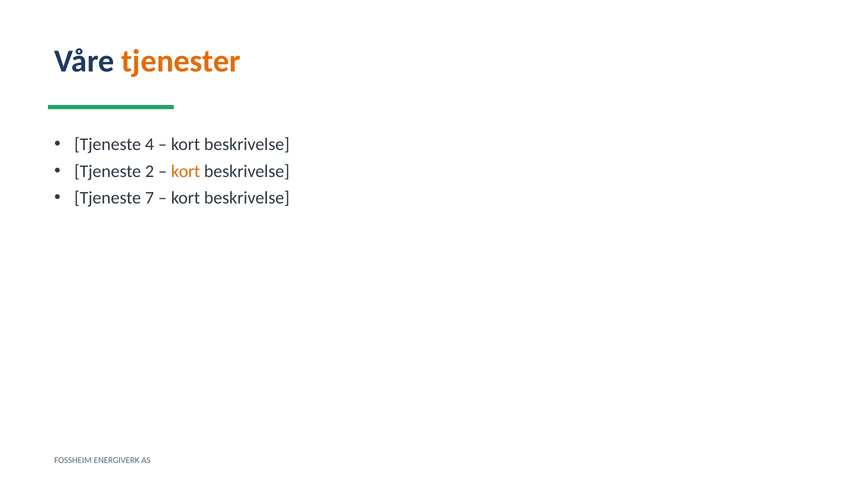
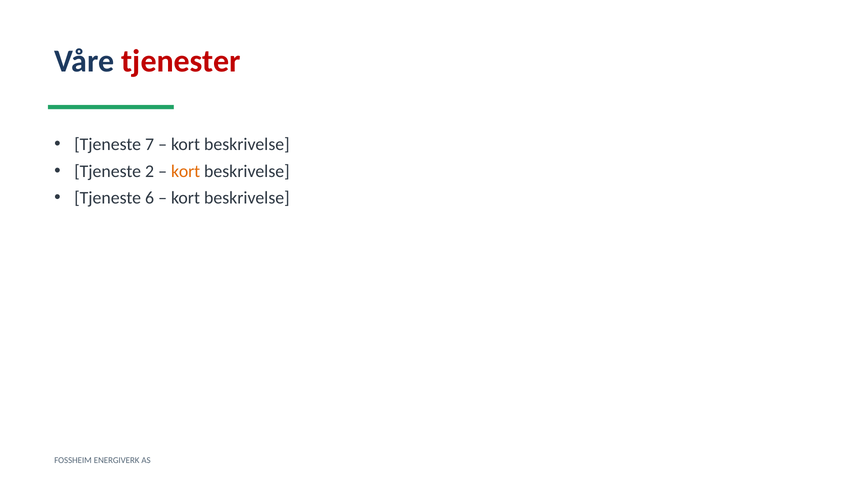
tjenester colour: orange -> red (181, 61)
4: 4 -> 7 (150, 144)
7: 7 -> 6 (150, 198)
